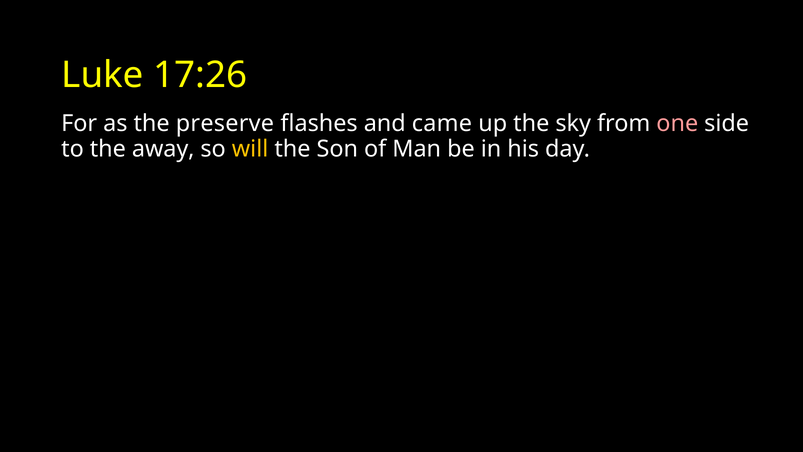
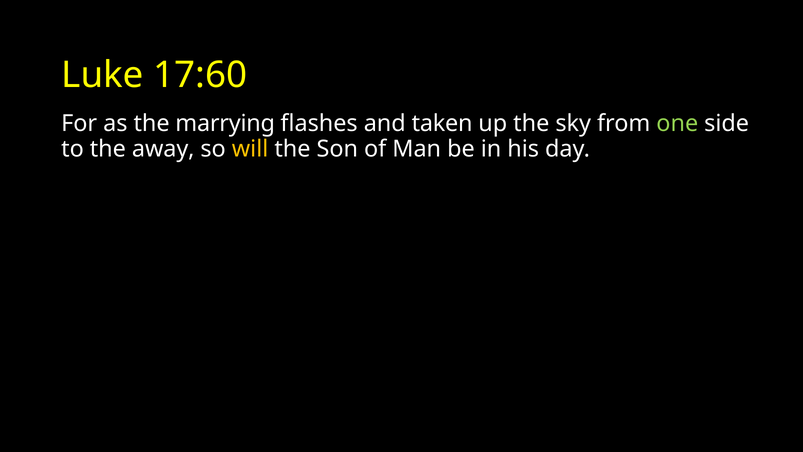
17:26: 17:26 -> 17:60 (200, 75)
preserve: preserve -> marrying (225, 124)
came: came -> taken (442, 124)
one colour: pink -> light green (677, 124)
